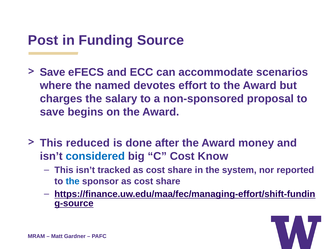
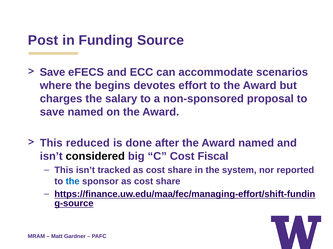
named: named -> begins (113, 86)
save begins: begins -> named (85, 112)
Award money: money -> named (256, 143)
considered colour: blue -> black (95, 157)
Know: Know -> Fiscal (213, 157)
